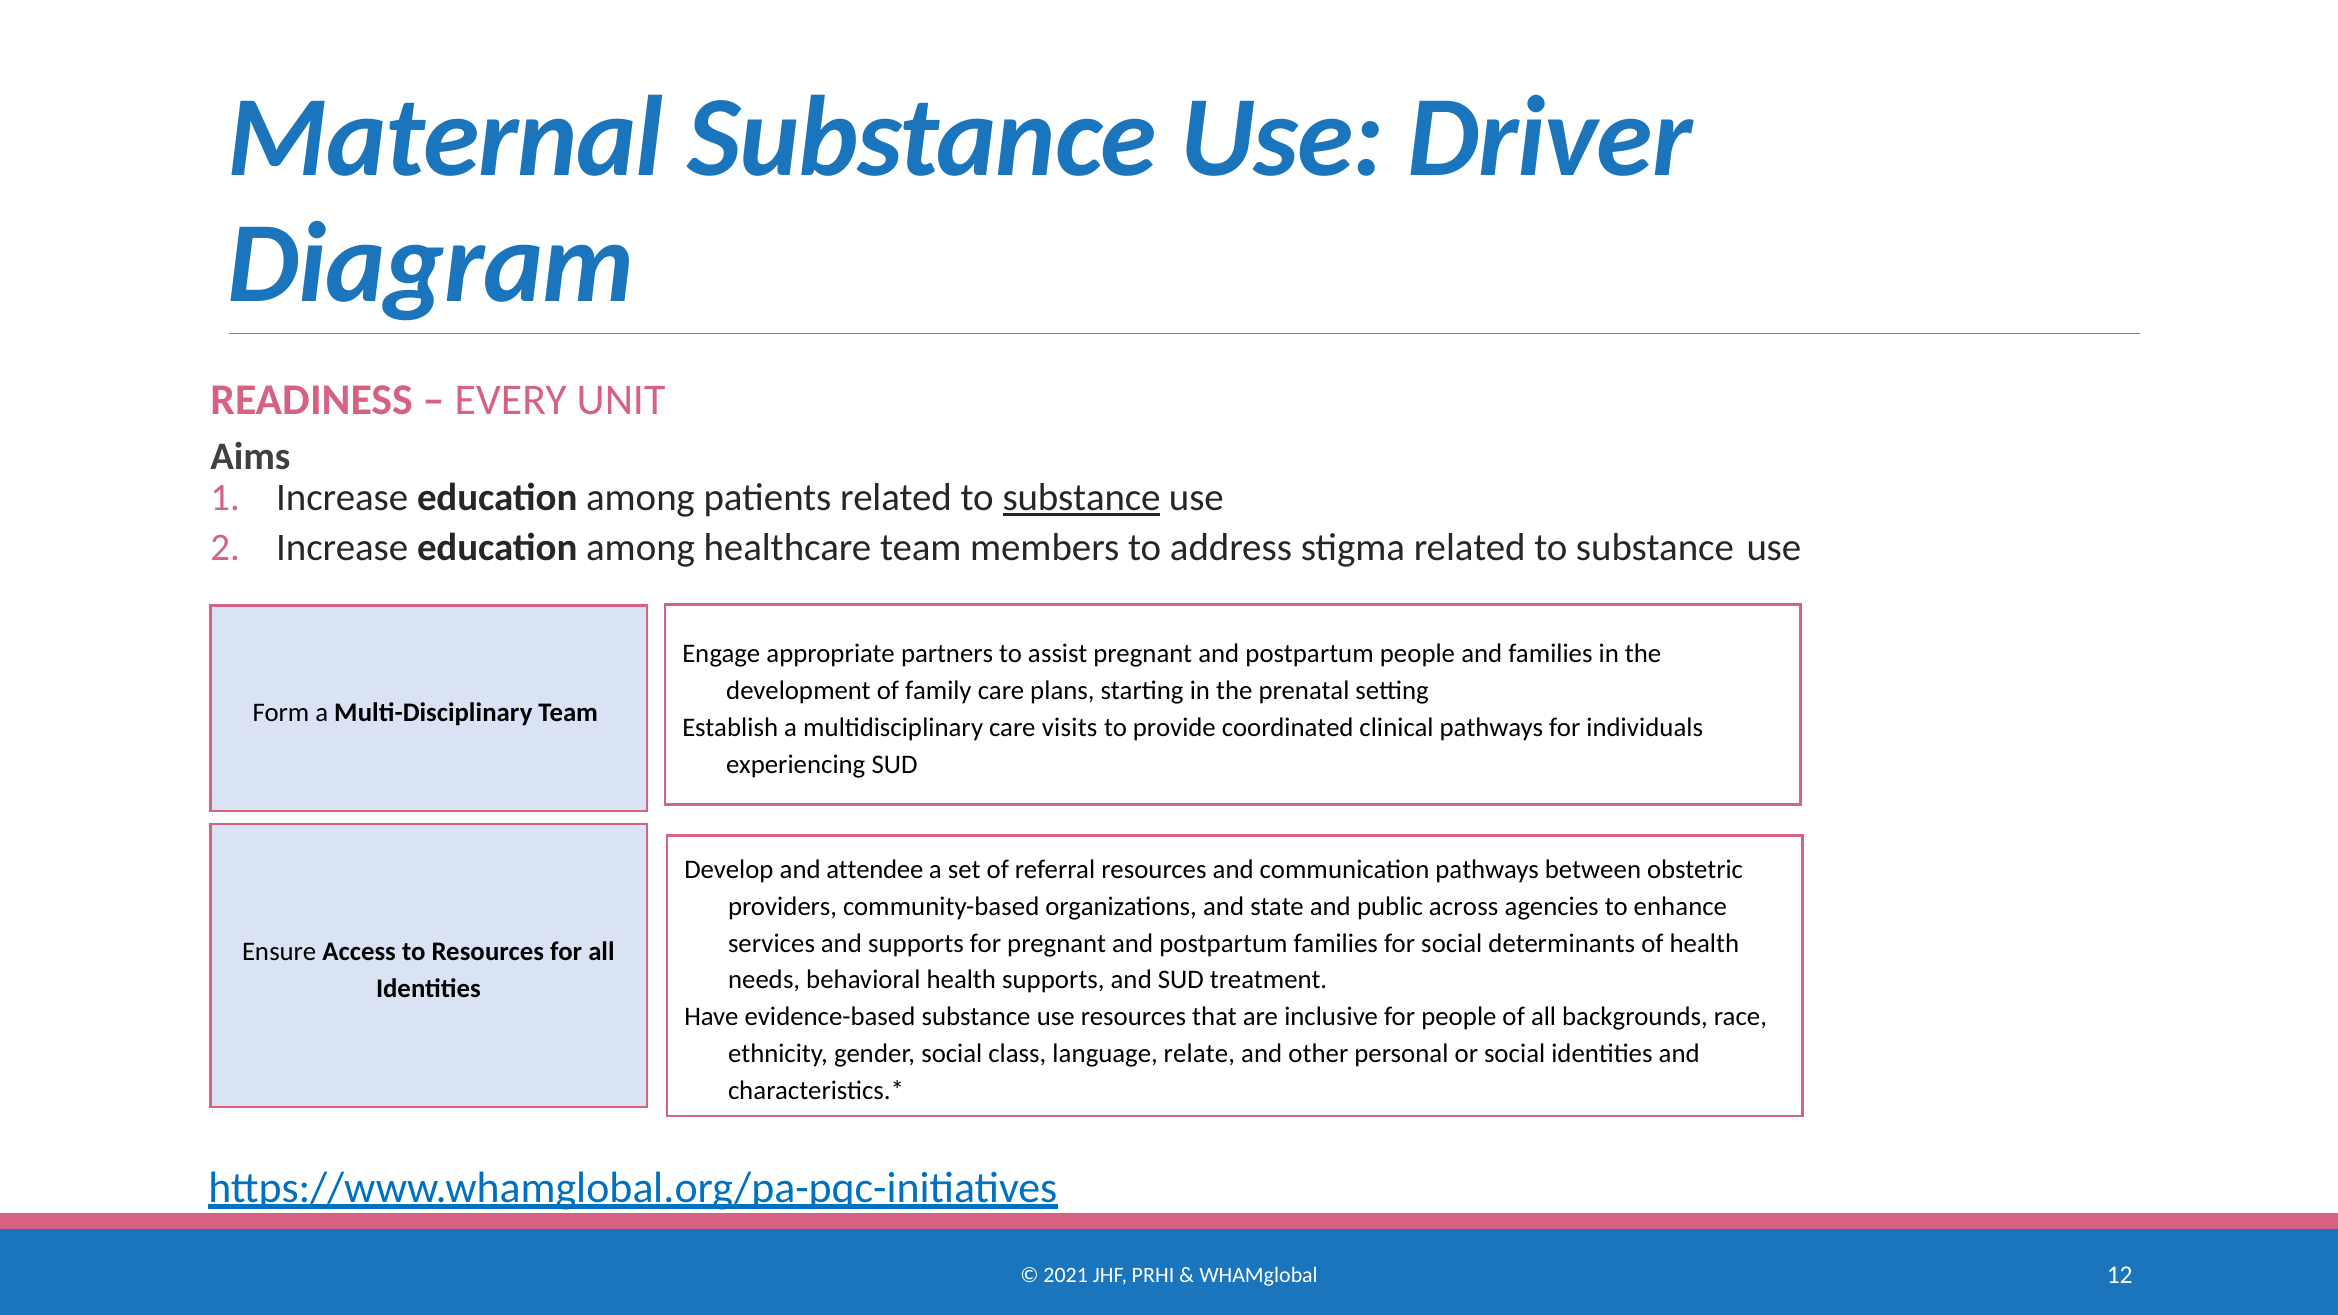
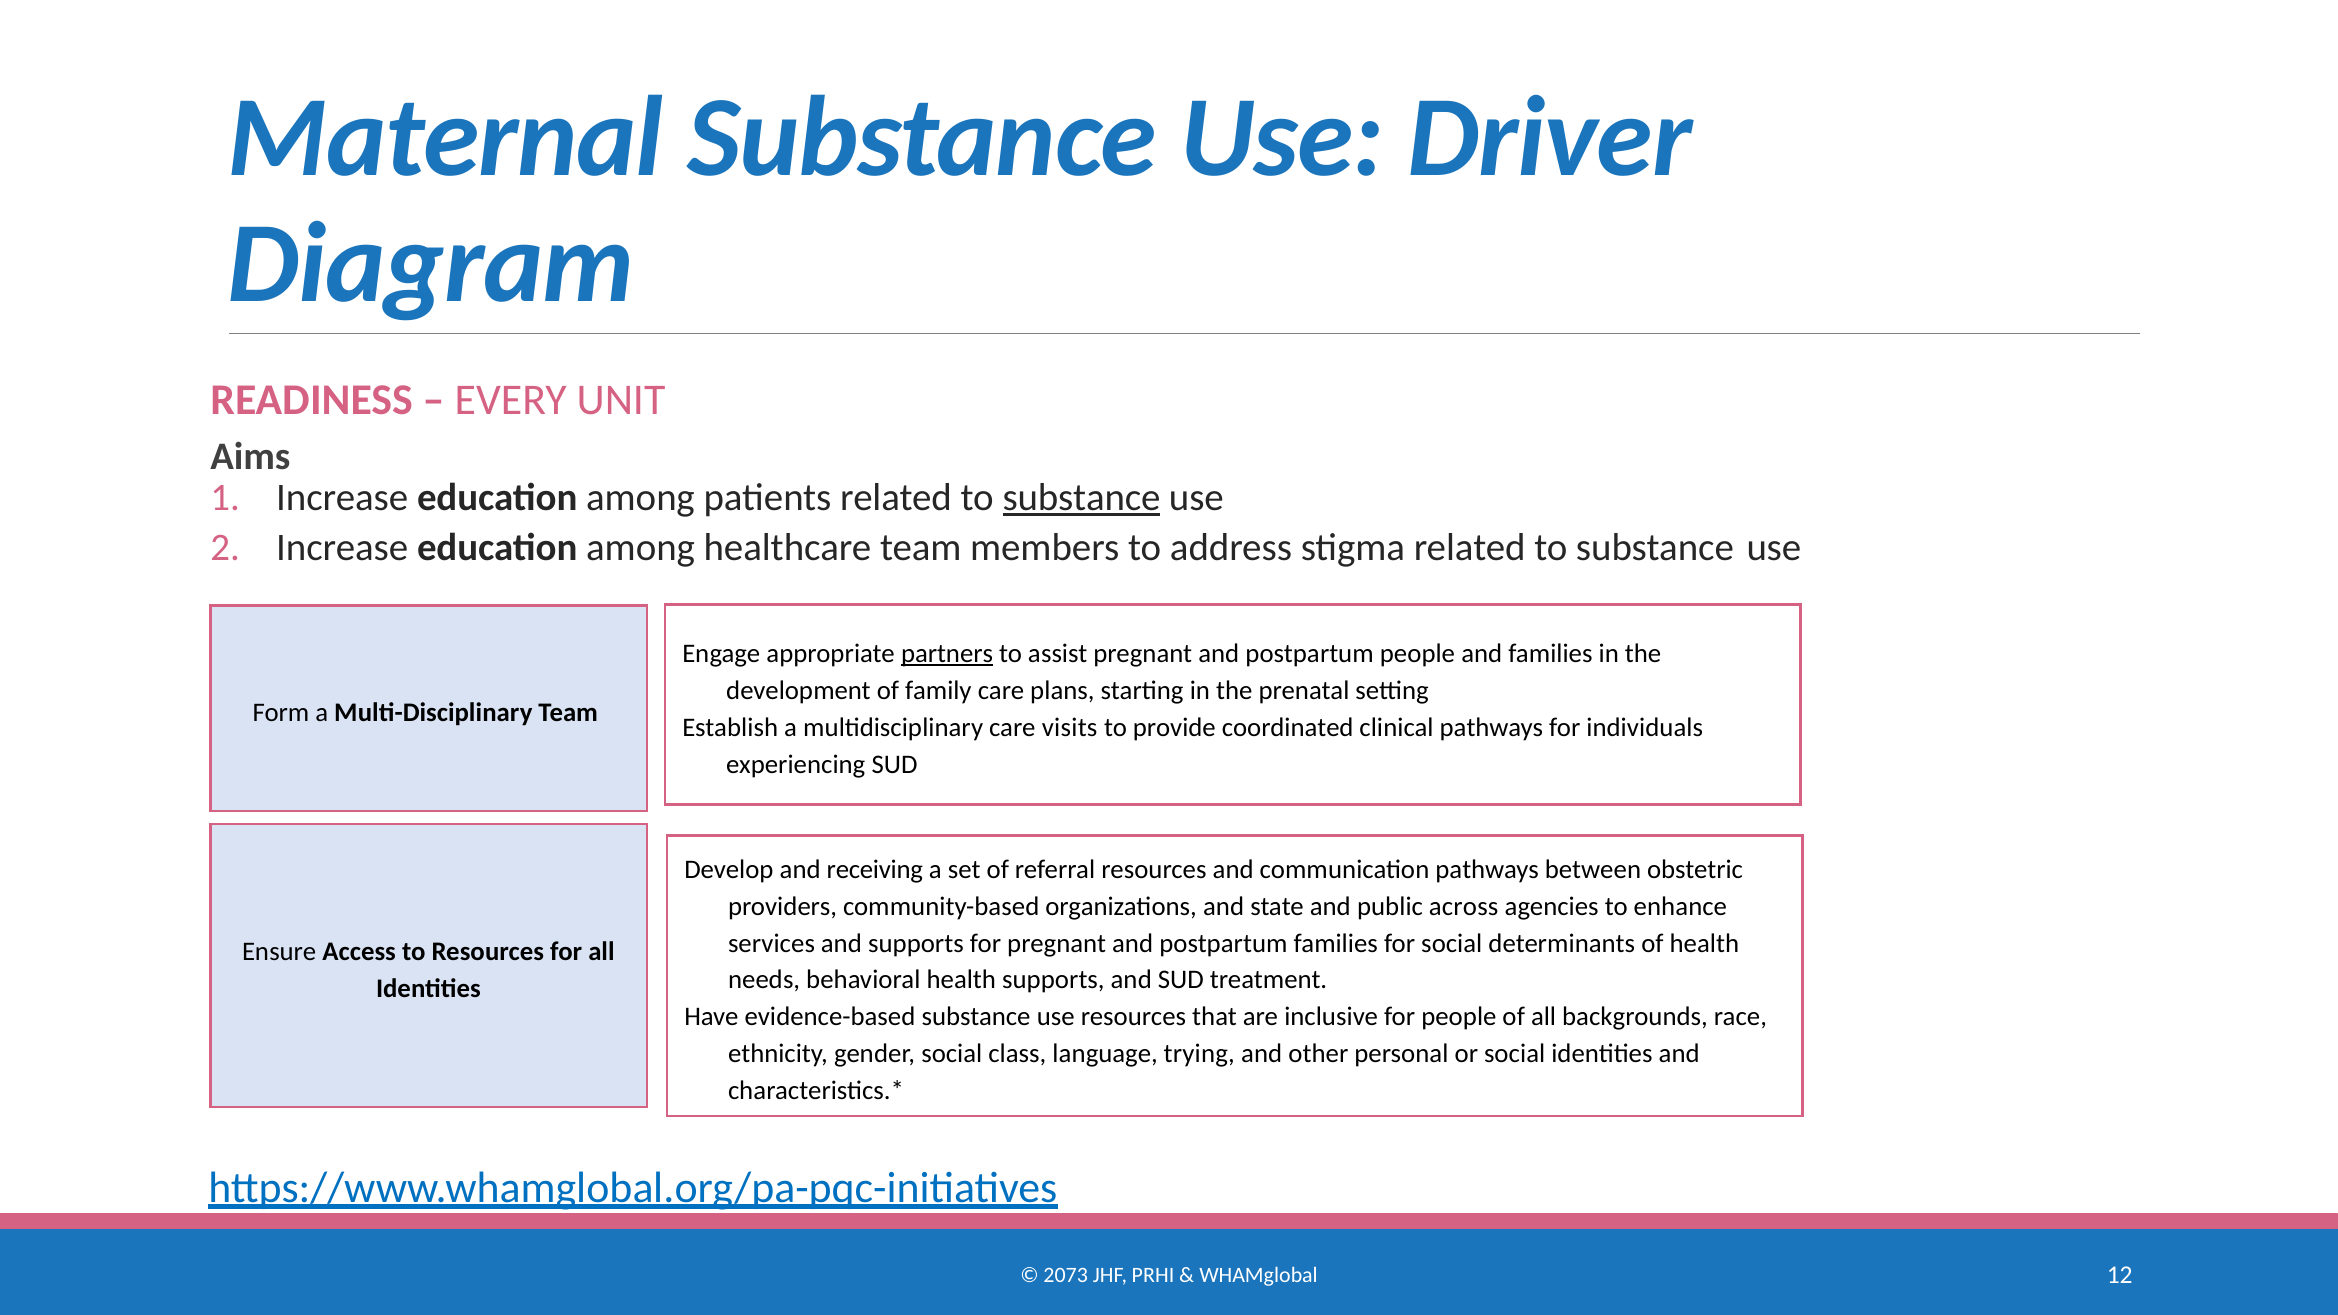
partners underline: none -> present (947, 653)
attendee: attendee -> receiving (875, 869)
relate: relate -> trying (1199, 1054)
2021: 2021 -> 2073 (1066, 1275)
